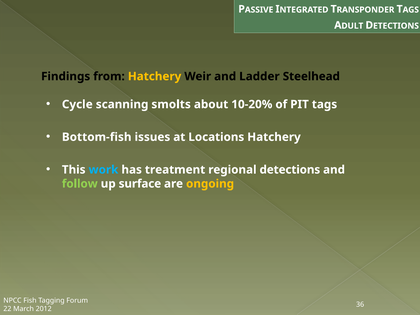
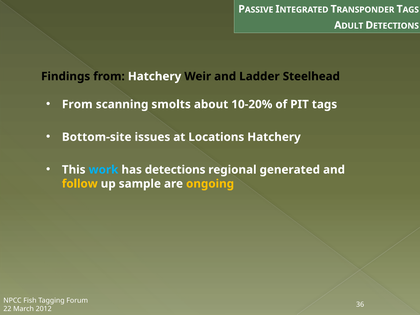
Hatchery colour: yellow -> white (155, 76)
Cycle: Cycle -> From (77, 104)
Bottom-fish: Bottom-fish -> Bottom-site (97, 137)
has treatment: treatment -> detections (175, 170)
regional detections: detections -> generated (290, 170)
follow colour: light green -> yellow (80, 184)
surface: surface -> sample (140, 184)
